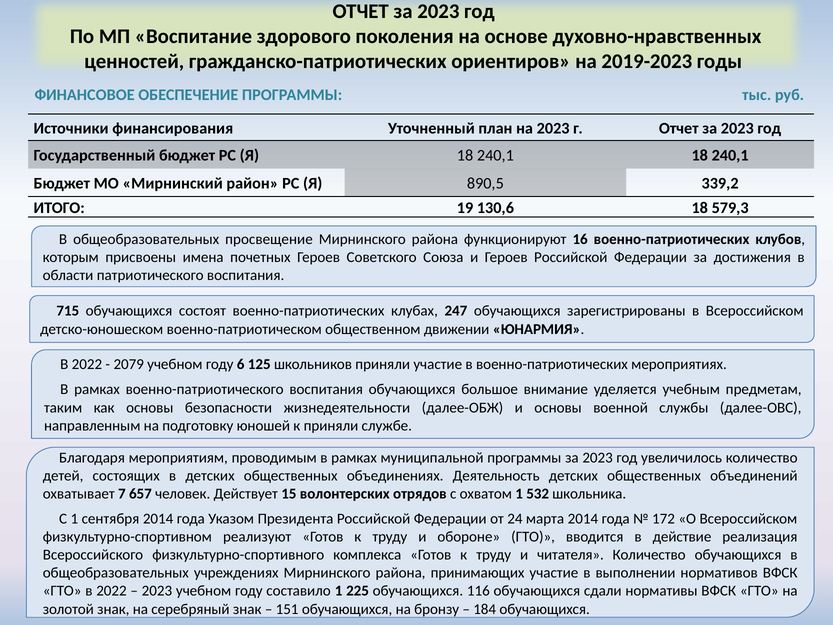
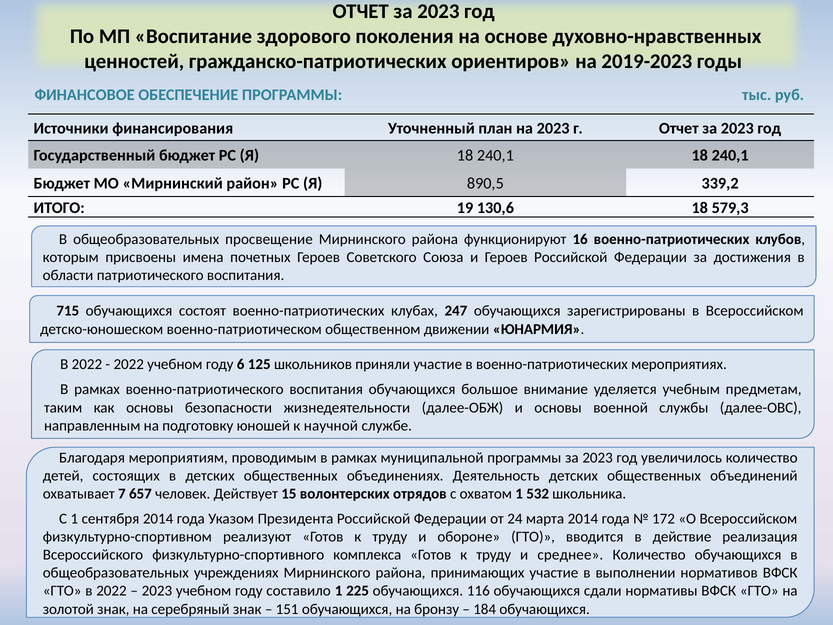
2079: 2079 -> 2022 (129, 364)
к приняли: приняли -> научной (331, 426)
читателя: читателя -> среднее (570, 555)
